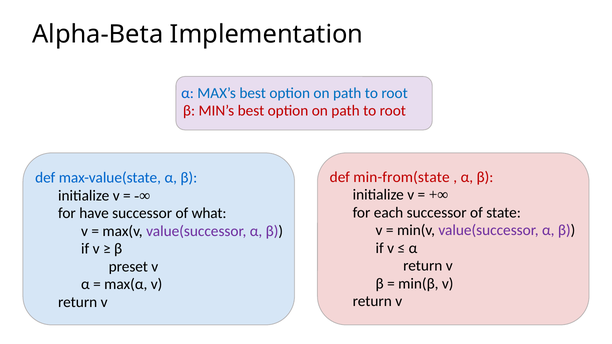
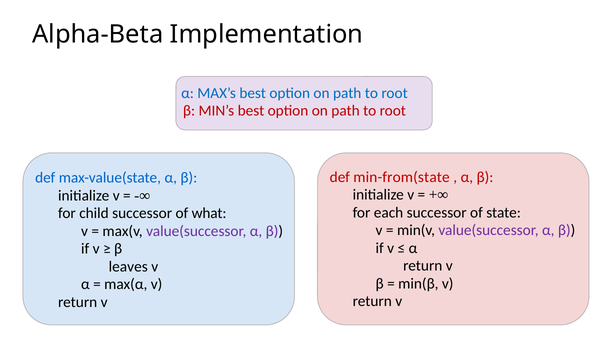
have: have -> child (94, 214)
preset: preset -> leaves (128, 267)
